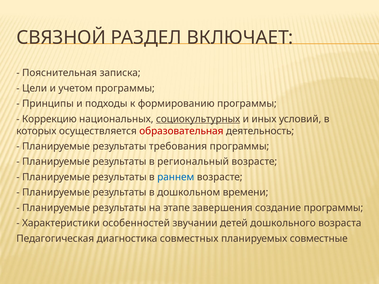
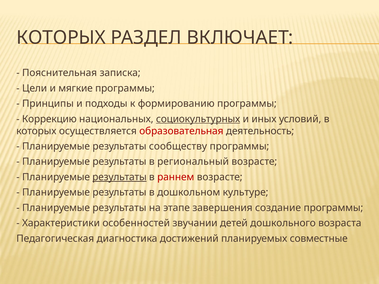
СВЯЗНОЙ: СВЯЗНОЙ -> КОТОРЫХ (61, 38)
учетом: учетом -> мягкие (76, 88)
требования: требования -> сообществу (178, 146)
результаты underline: none -> present (119, 177)
раннем colour: blue -> red (176, 177)
времени: времени -> культуре (246, 193)
совместных: совместных -> достижений (189, 239)
